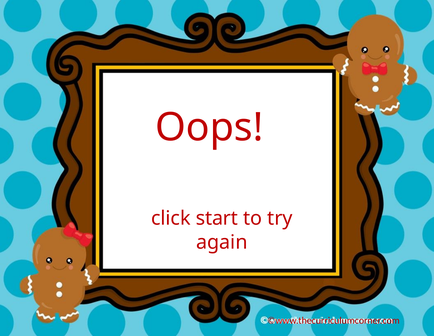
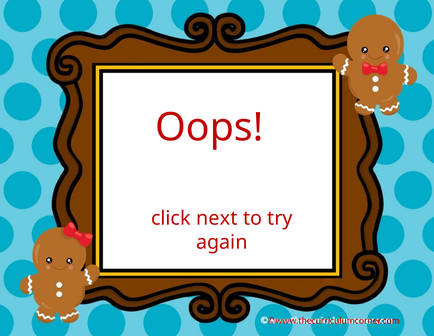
start: start -> next (217, 218)
